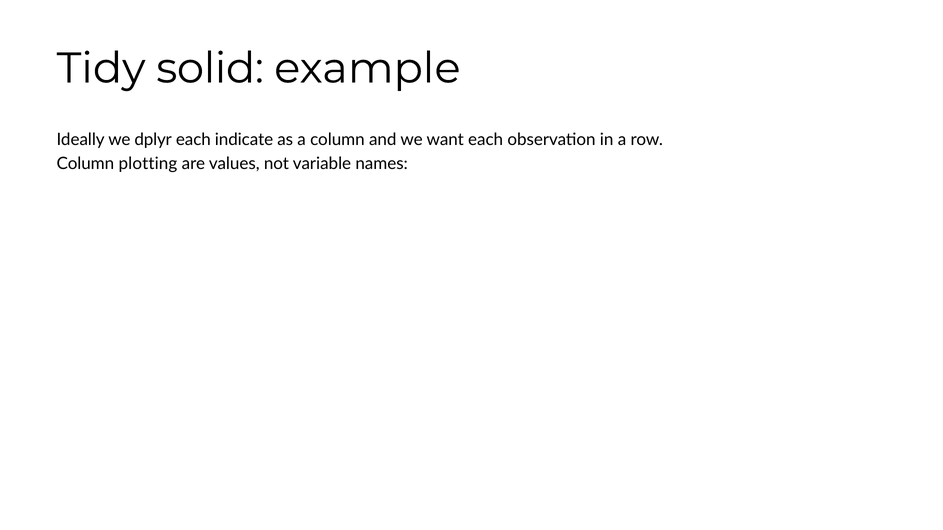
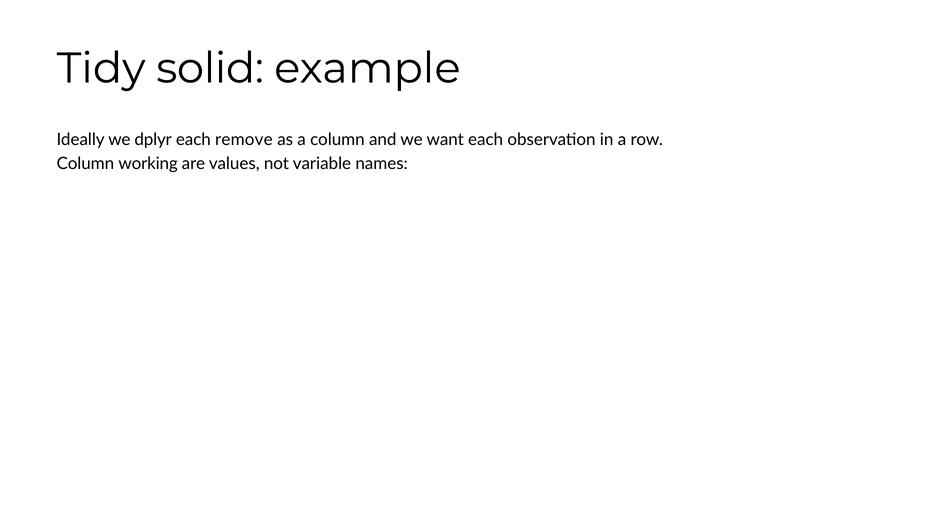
indicate: indicate -> remove (244, 140)
plotting: plotting -> working (148, 164)
